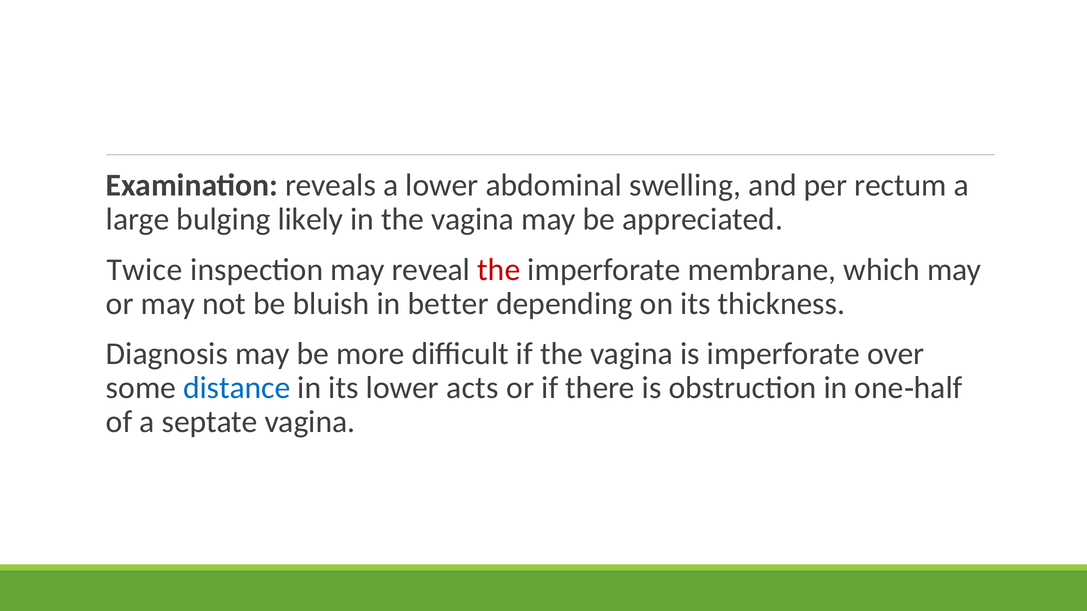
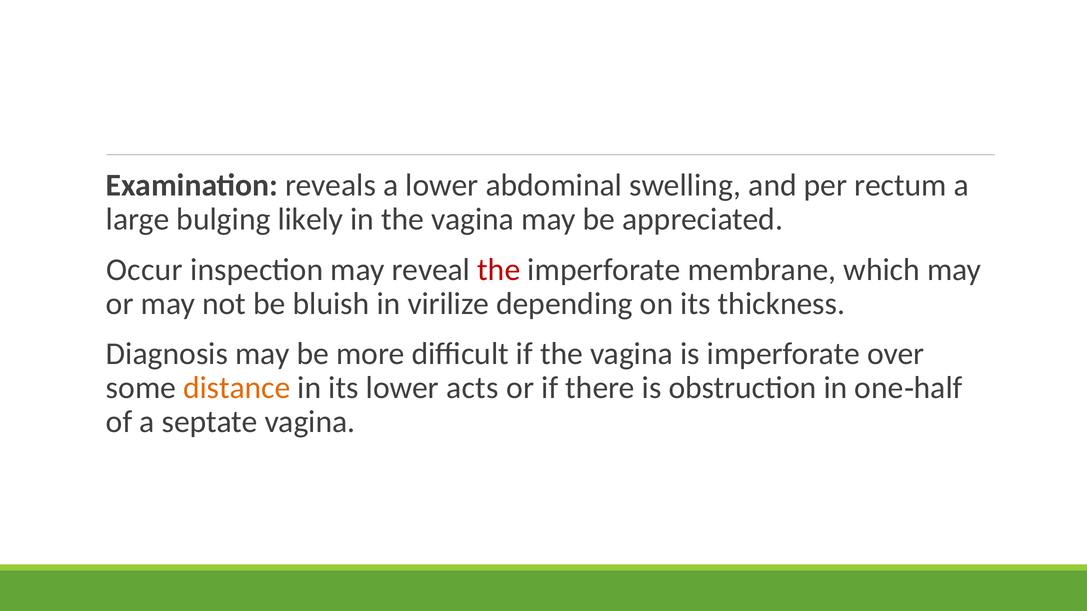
Twice: Twice -> Occur (144, 270)
better: better -> virilize (448, 304)
distance colour: blue -> orange (237, 388)
